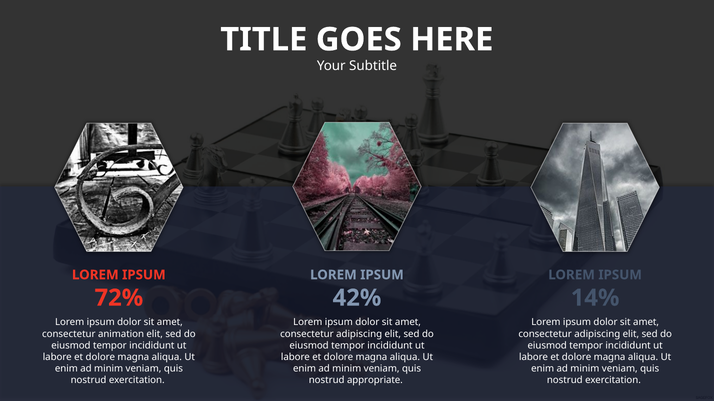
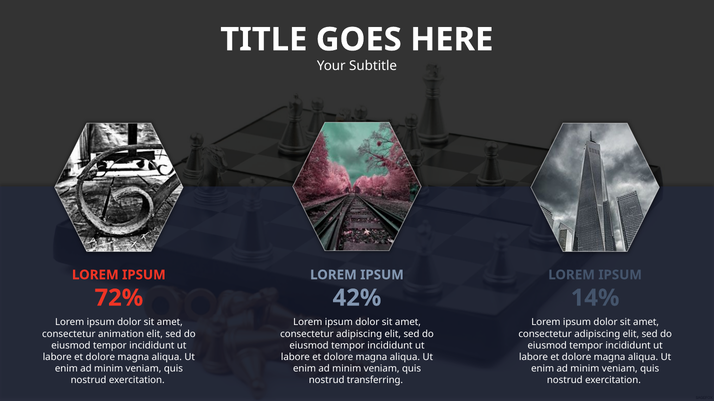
appropriate: appropriate -> transferring (375, 381)
